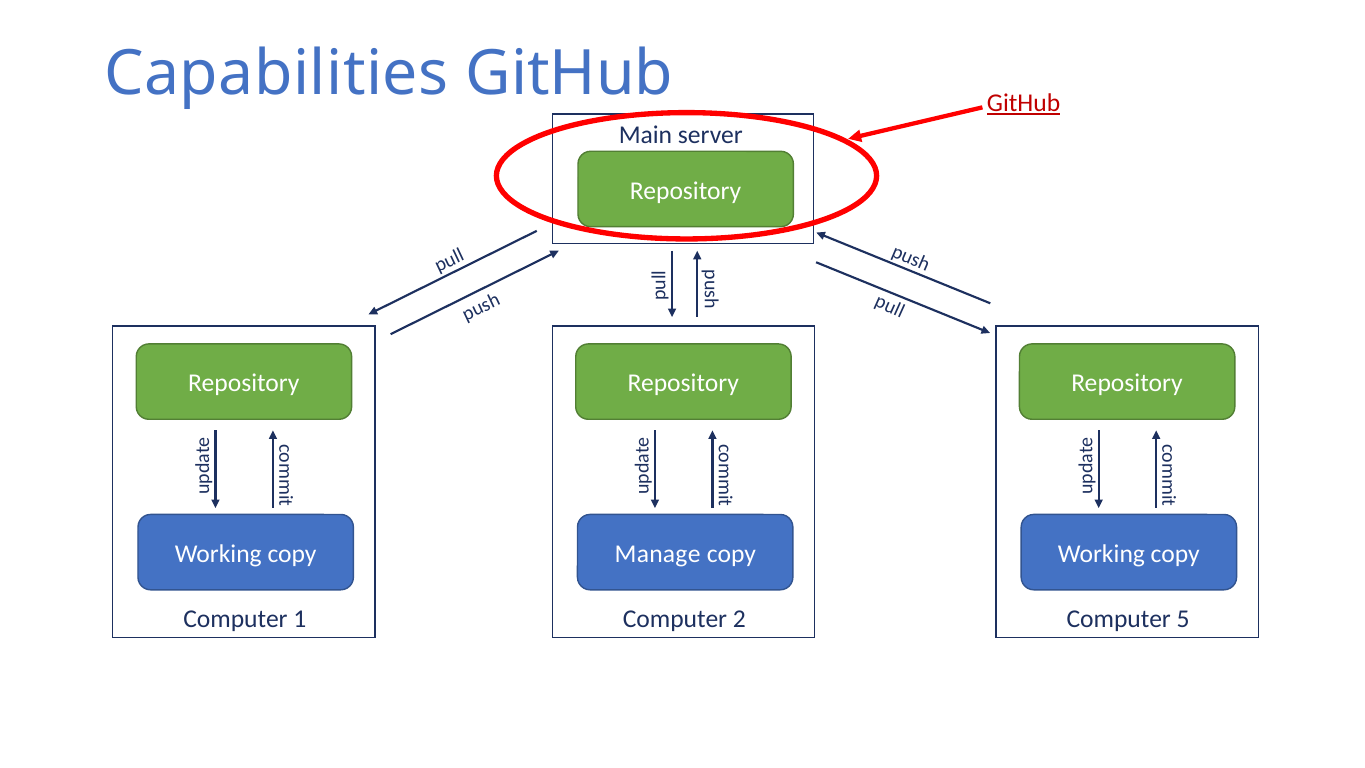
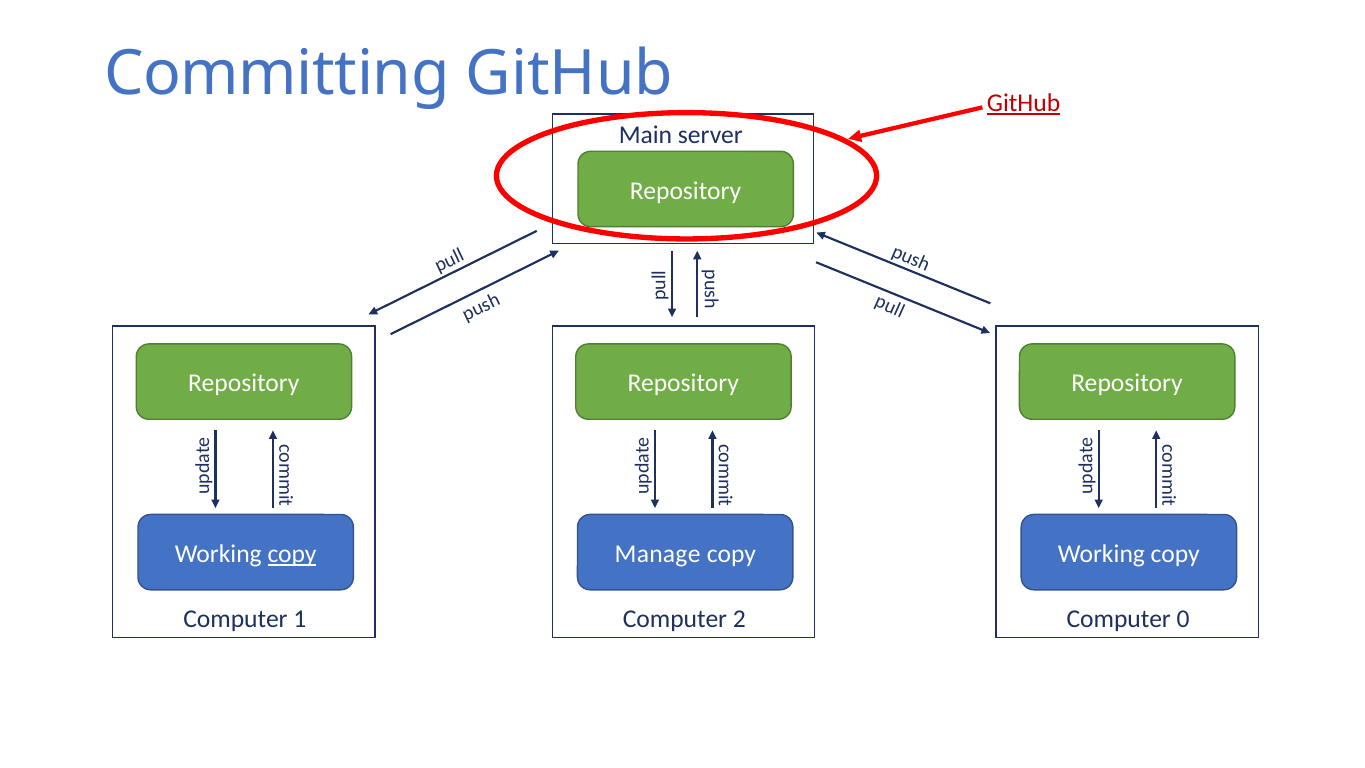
Capabilities: Capabilities -> Committing (277, 74)
copy underline: none -> present (292, 554)
5: 5 -> 0 (1183, 618)
